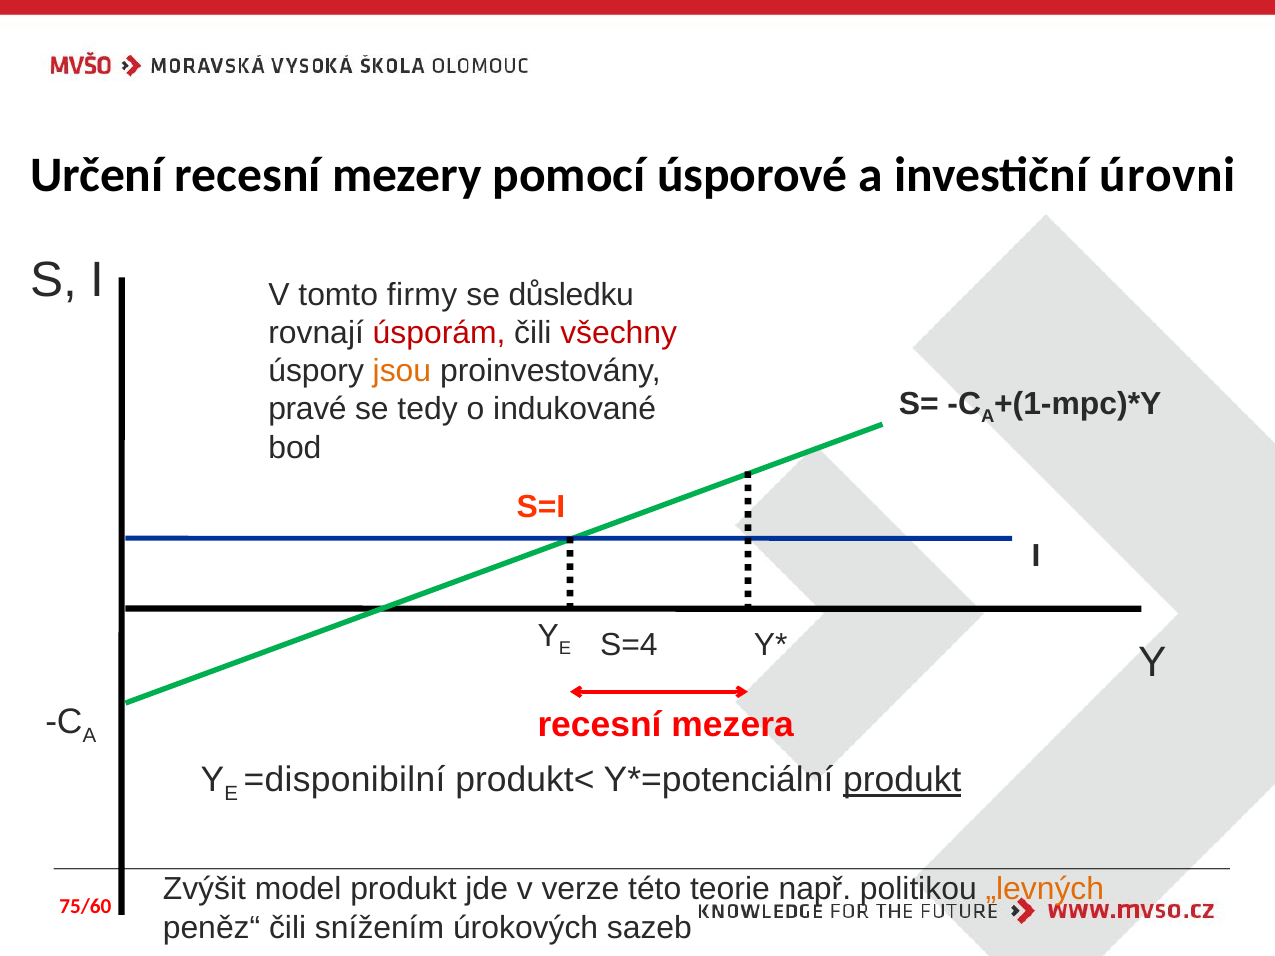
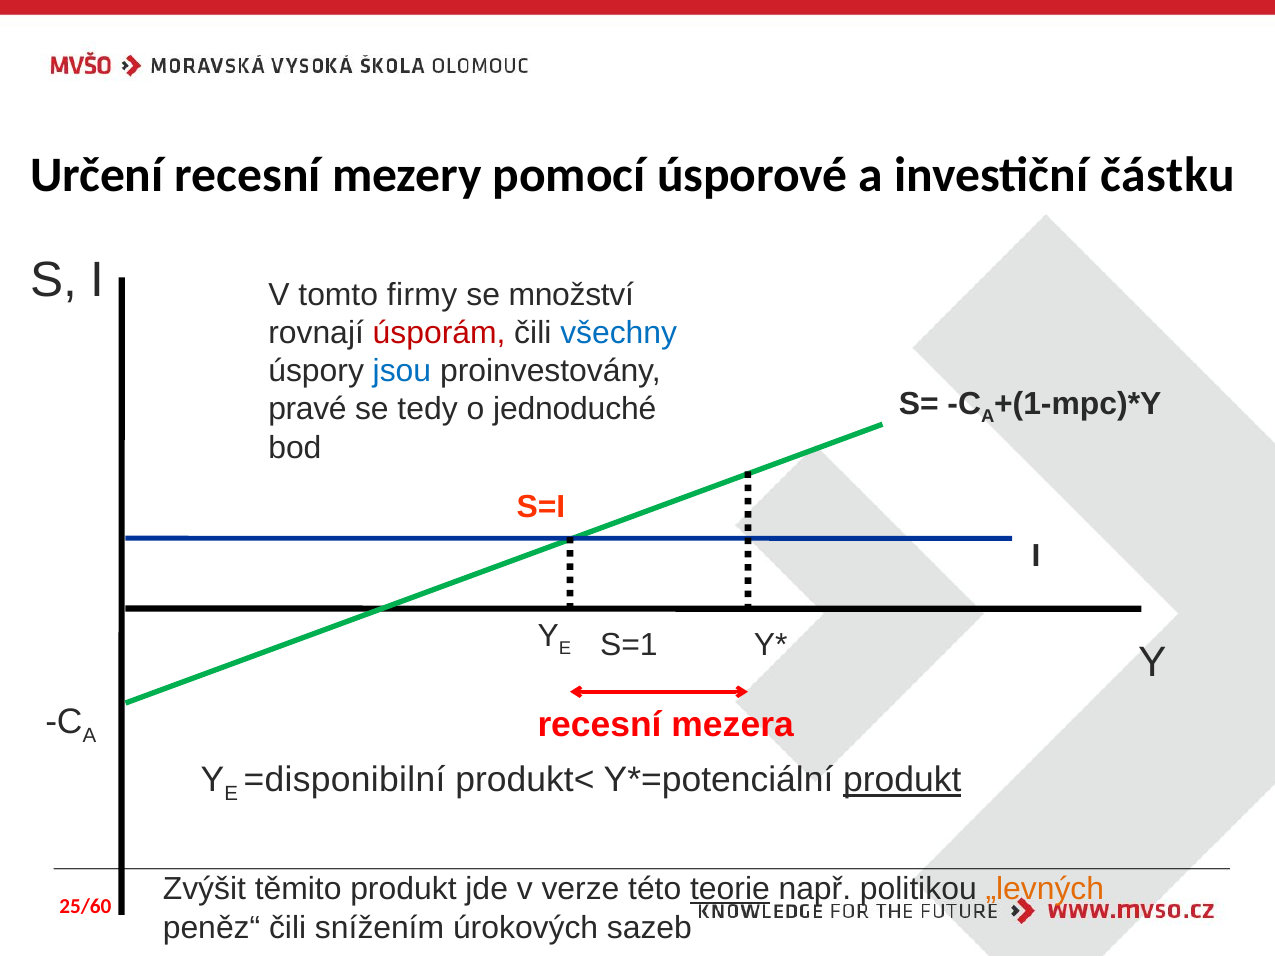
úrovni: úrovni -> částku (1168, 175)
důsledku: důsledku -> množství (571, 295)
všechny colour: red -> blue (619, 333)
jsou colour: orange -> blue (402, 371)
indukované: indukované -> jednoduché (575, 410)
S=4: S=4 -> S=1 (629, 645)
model: model -> těmito (298, 890)
teorie underline: none -> present (730, 890)
75/60: 75/60 -> 25/60 (85, 906)
